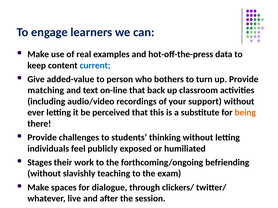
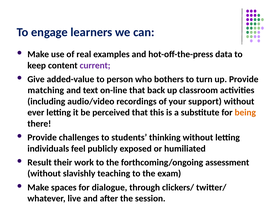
current colour: blue -> purple (95, 66)
Stages: Stages -> Result (40, 163)
befriending: befriending -> assessment (227, 163)
